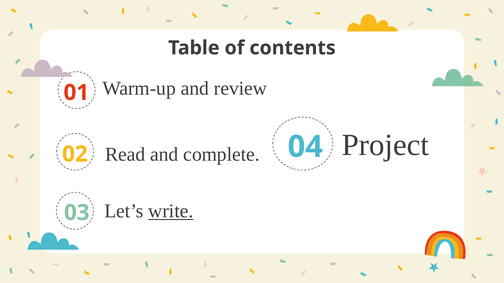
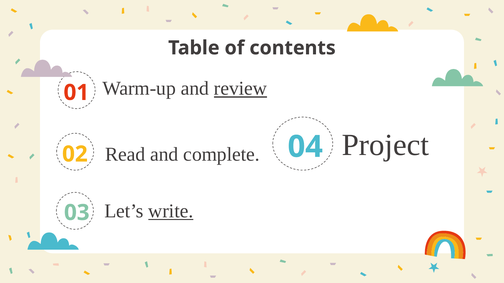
review underline: none -> present (240, 89)
